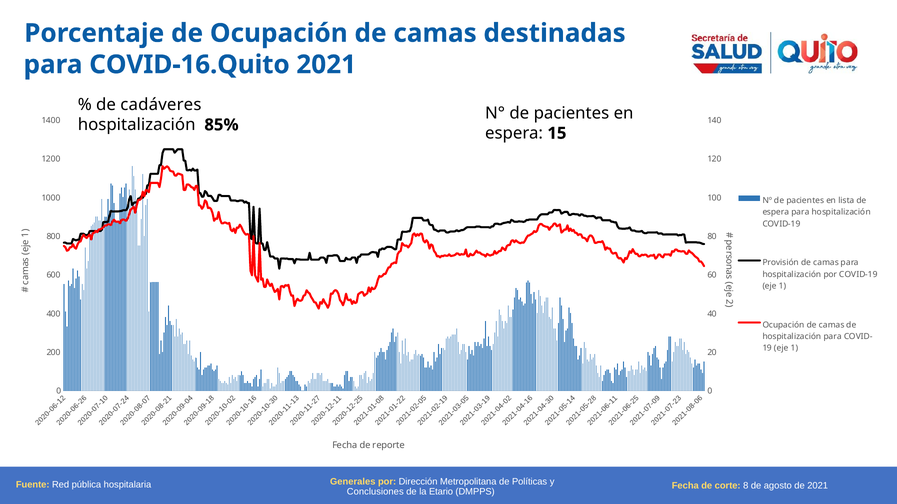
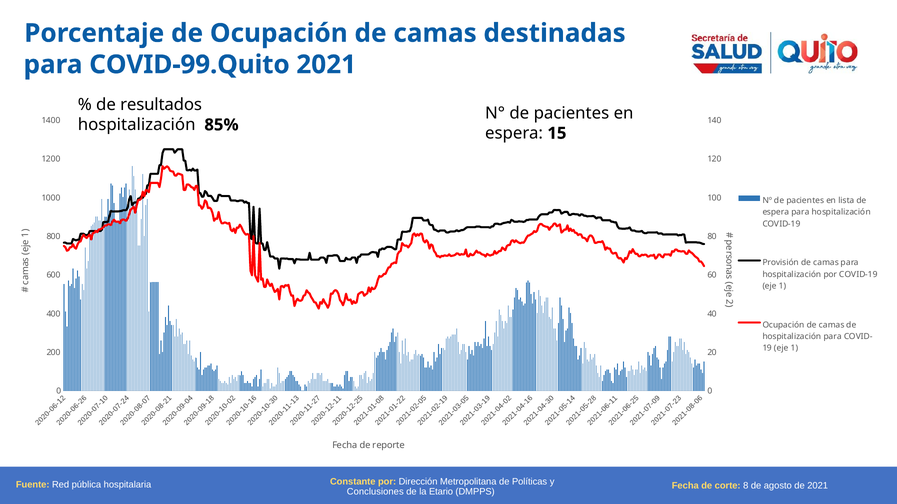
COVID-16.Quito: COVID-16.Quito -> COVID-99.Quito (189, 65)
cadáveres: cadáveres -> resultados (161, 105)
Generales: Generales -> Constante (353, 482)
